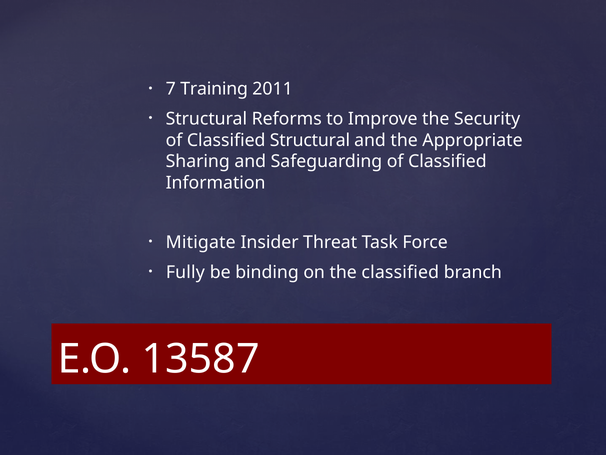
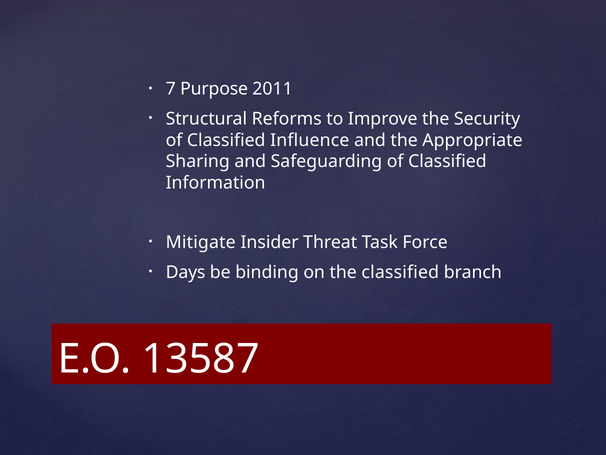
Training: Training -> Purpose (214, 89)
Classified Structural: Structural -> Influence (310, 140)
Fully: Fully -> Days (186, 272)
